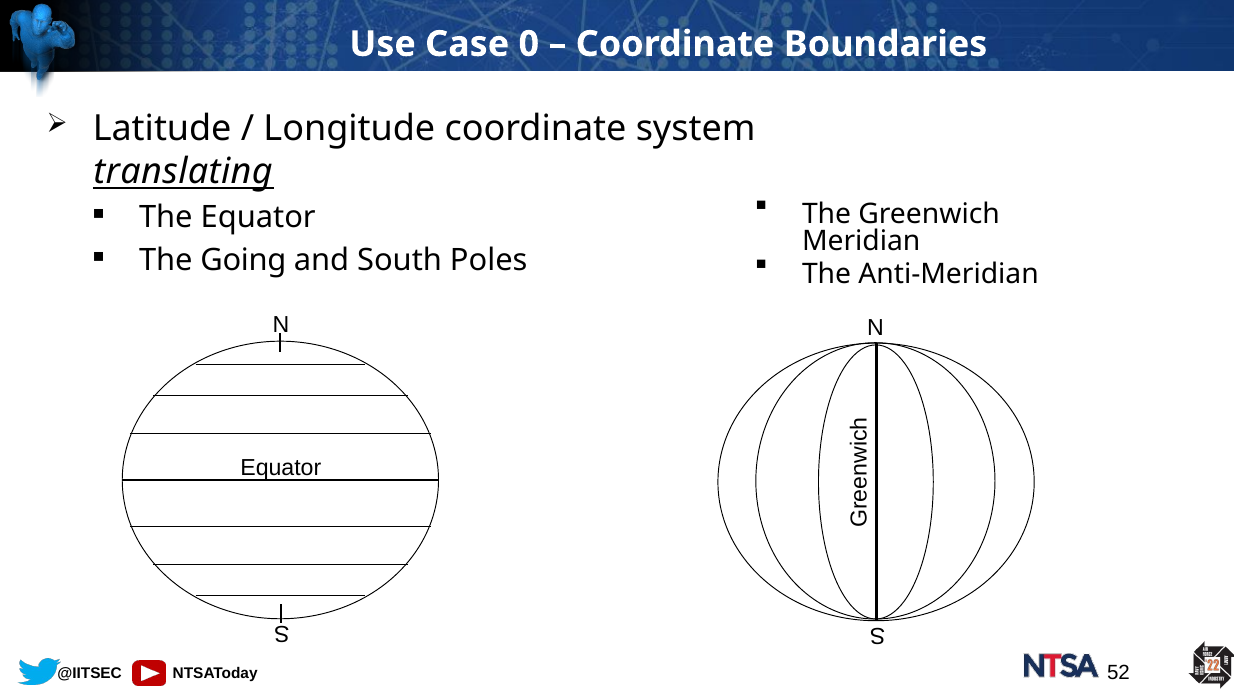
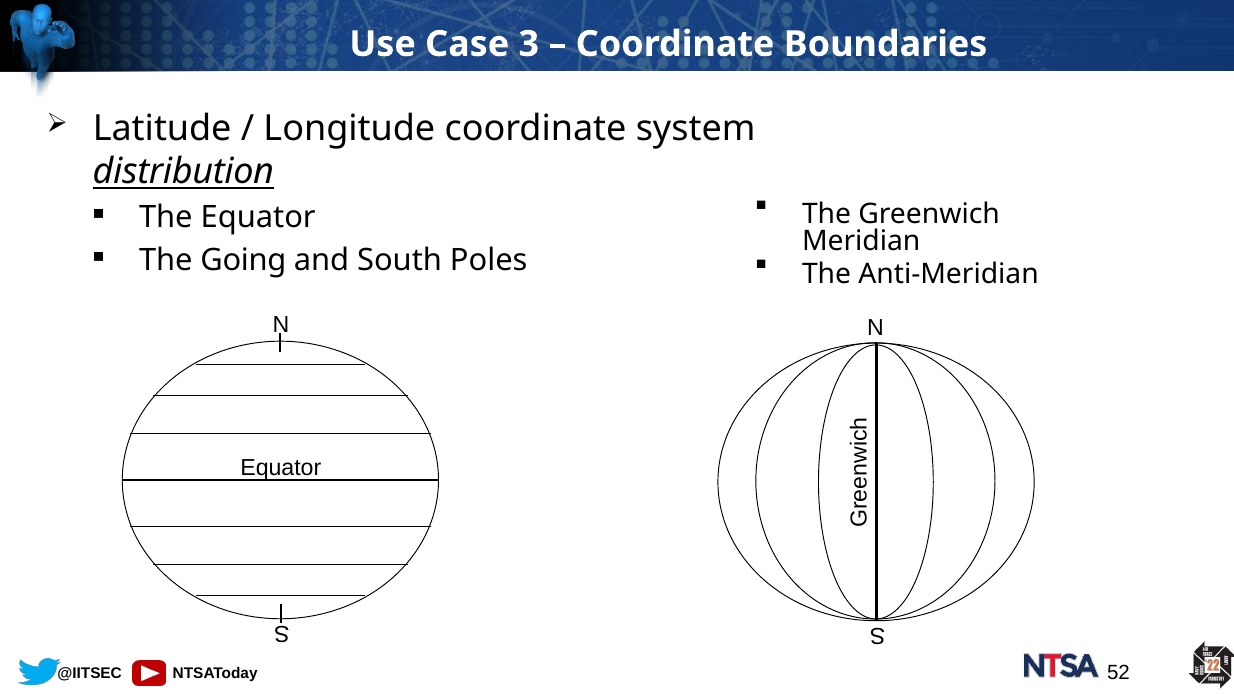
0: 0 -> 3 (529, 44)
translating: translating -> distribution (183, 172)
